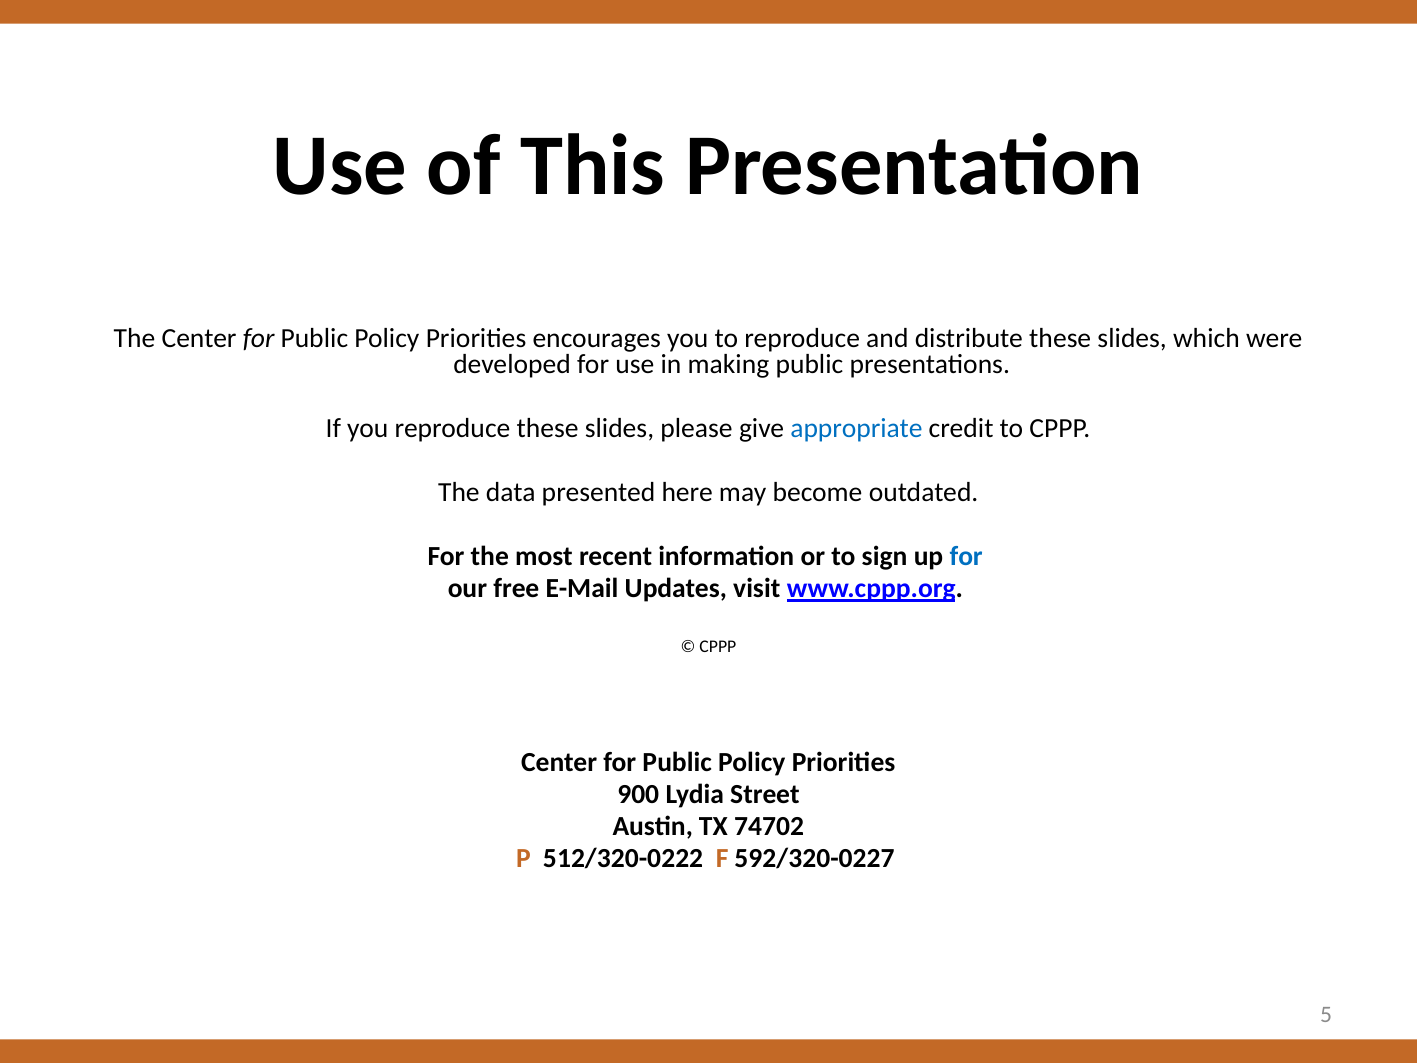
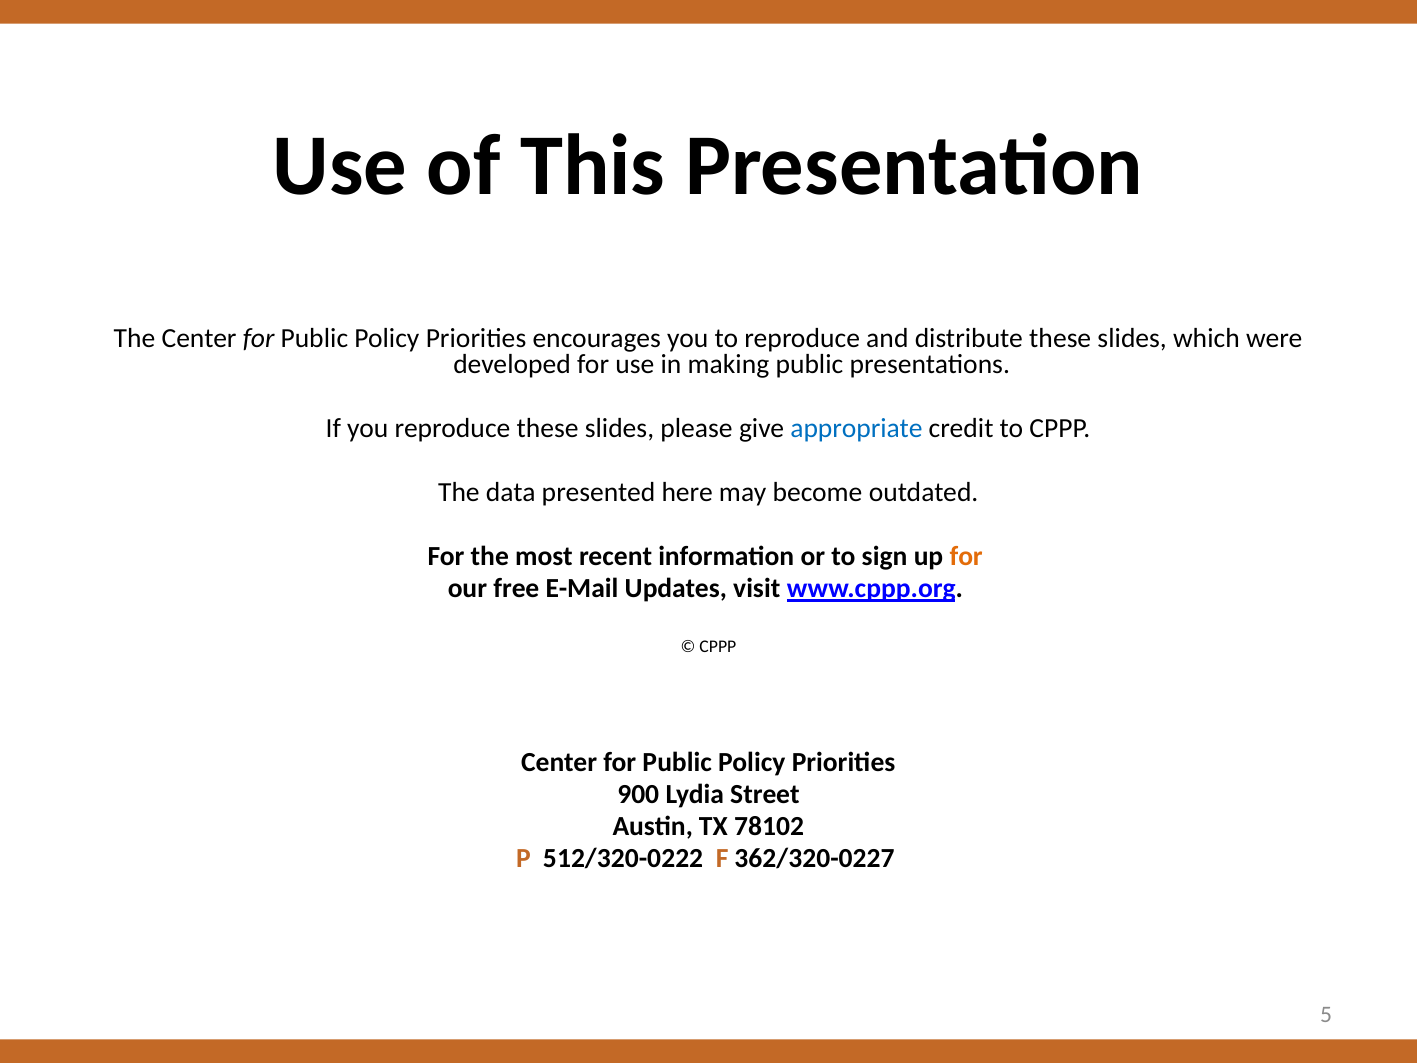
for colour: blue -> orange (966, 556)
74702: 74702 -> 78102 (769, 826)
592/320-0227: 592/320-0227 -> 362/320-0227 (815, 858)
